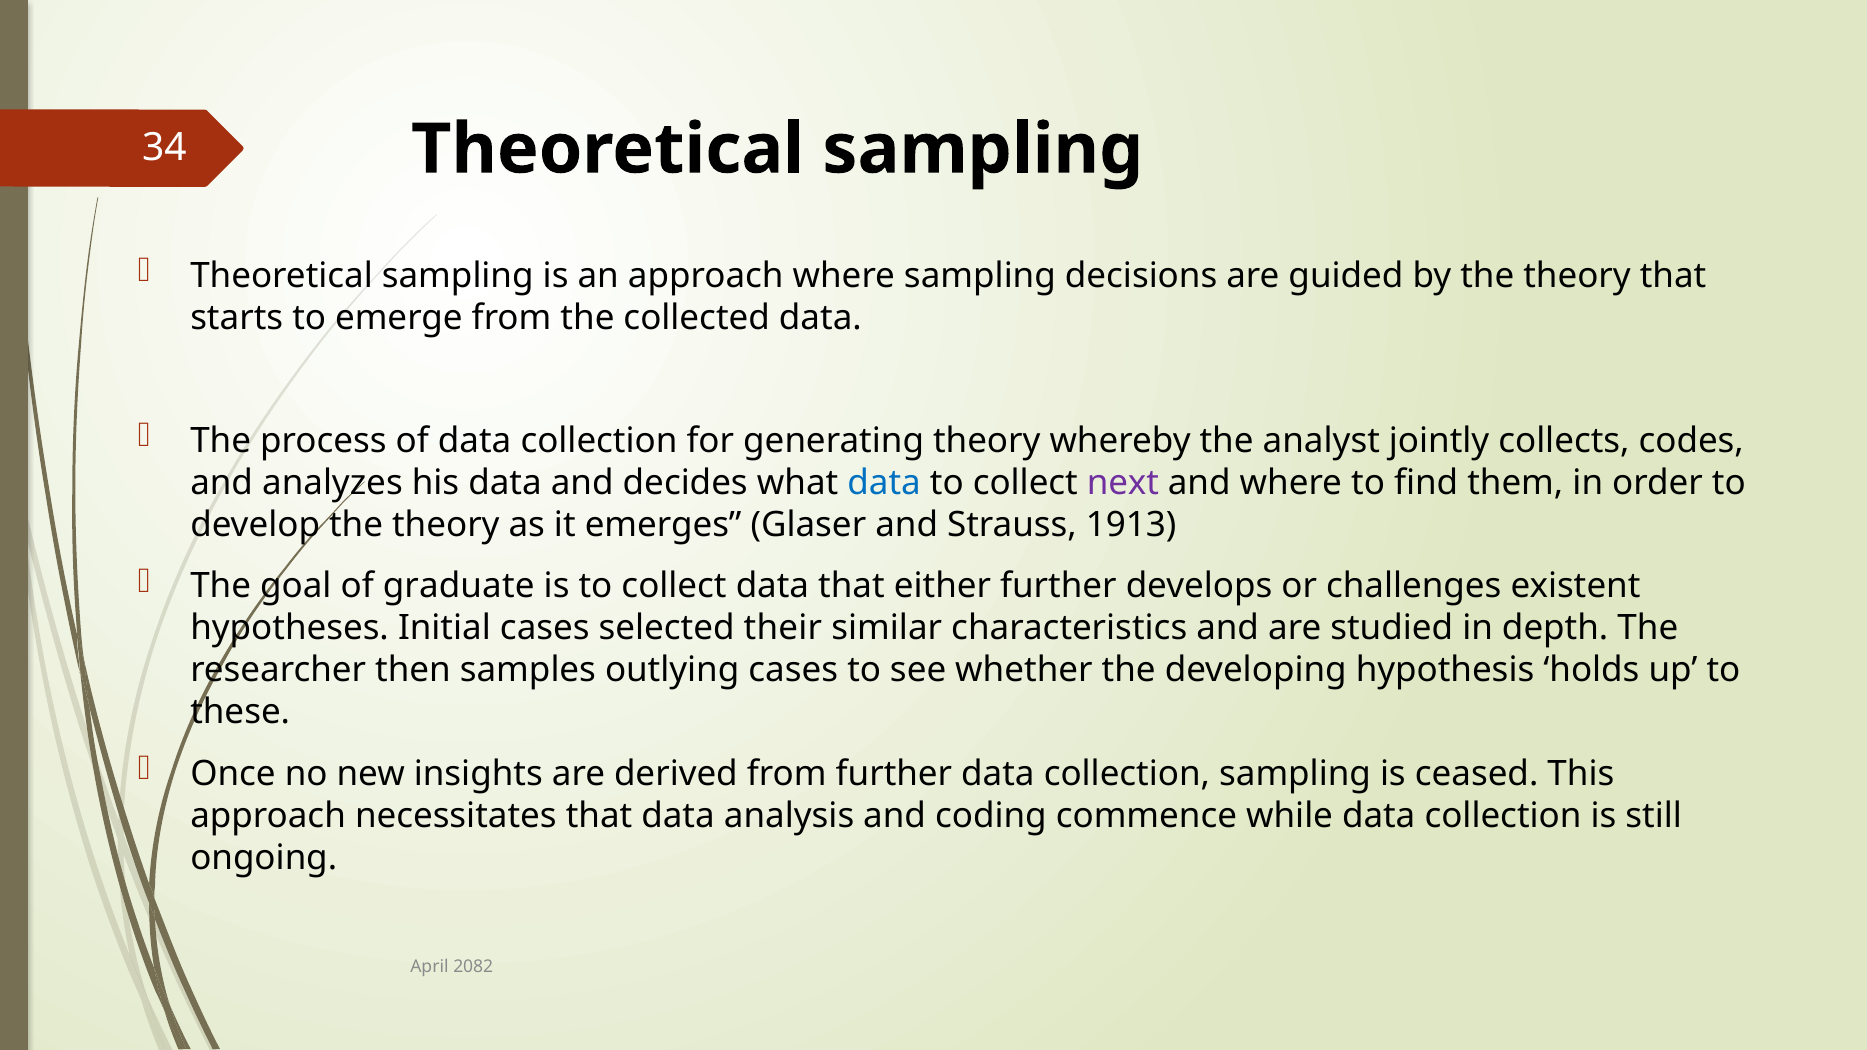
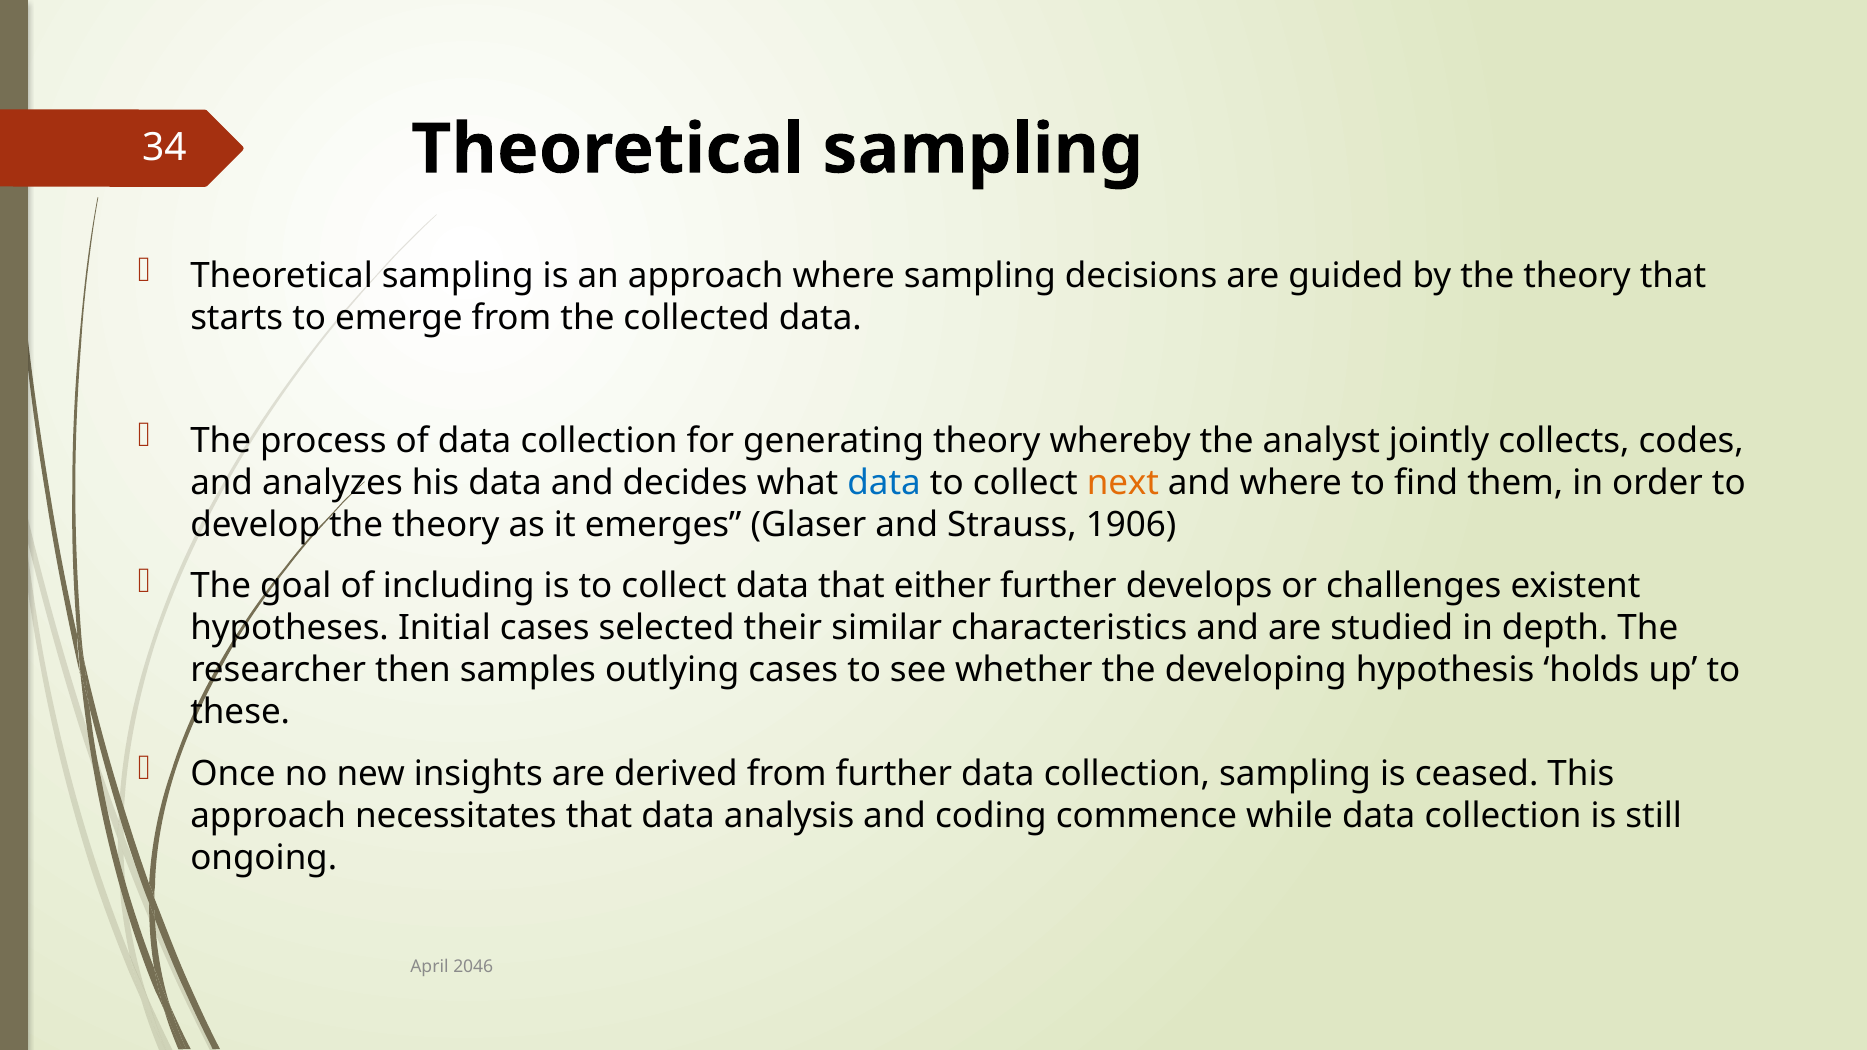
next colour: purple -> orange (1123, 483)
1913: 1913 -> 1906 (1131, 525)
graduate: graduate -> including (459, 586)
2082: 2082 -> 2046 (473, 967)
